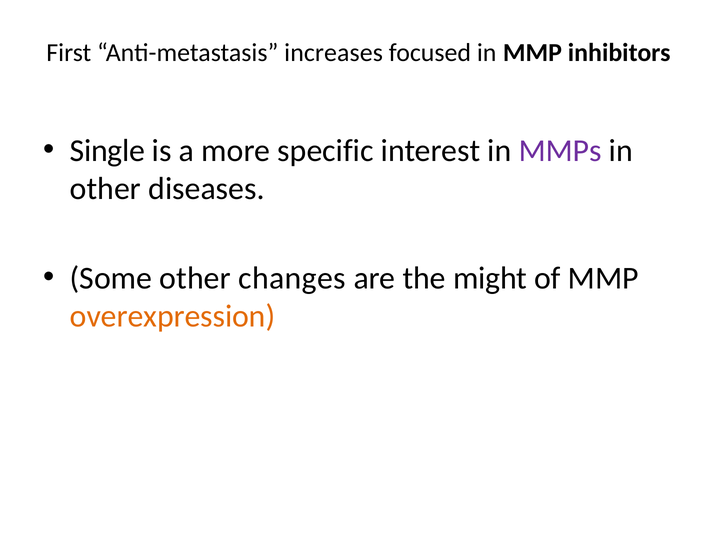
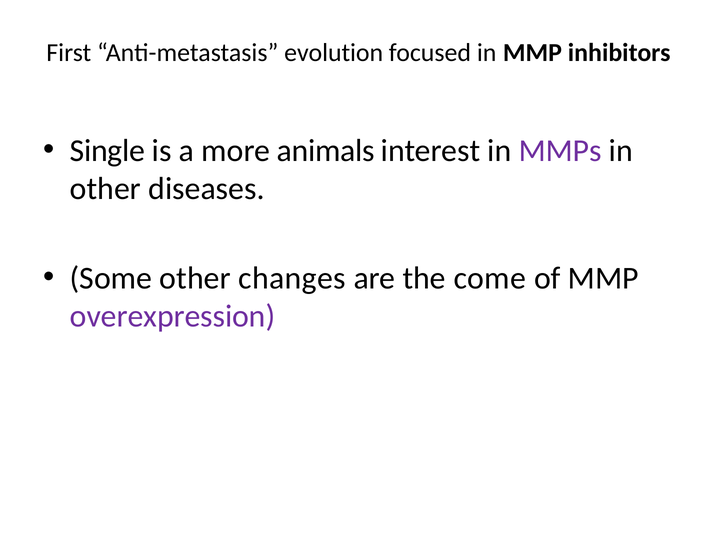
increases: increases -> evolution (334, 53)
specific: specific -> animals (326, 150)
might: might -> come (490, 278)
overexpression colour: orange -> purple (173, 316)
